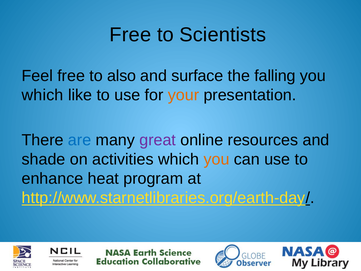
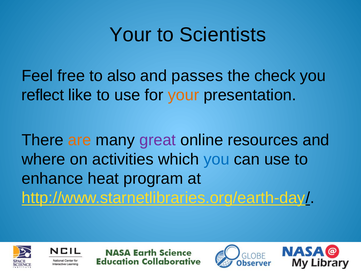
Free: Free -> Your (130, 35)
surface: surface -> passes (197, 76)
falling: falling -> check (275, 76)
which: which -> reflect (43, 95)
are colour: blue -> orange (80, 140)
shade: shade -> where (44, 159)
you colour: orange -> blue (217, 159)
